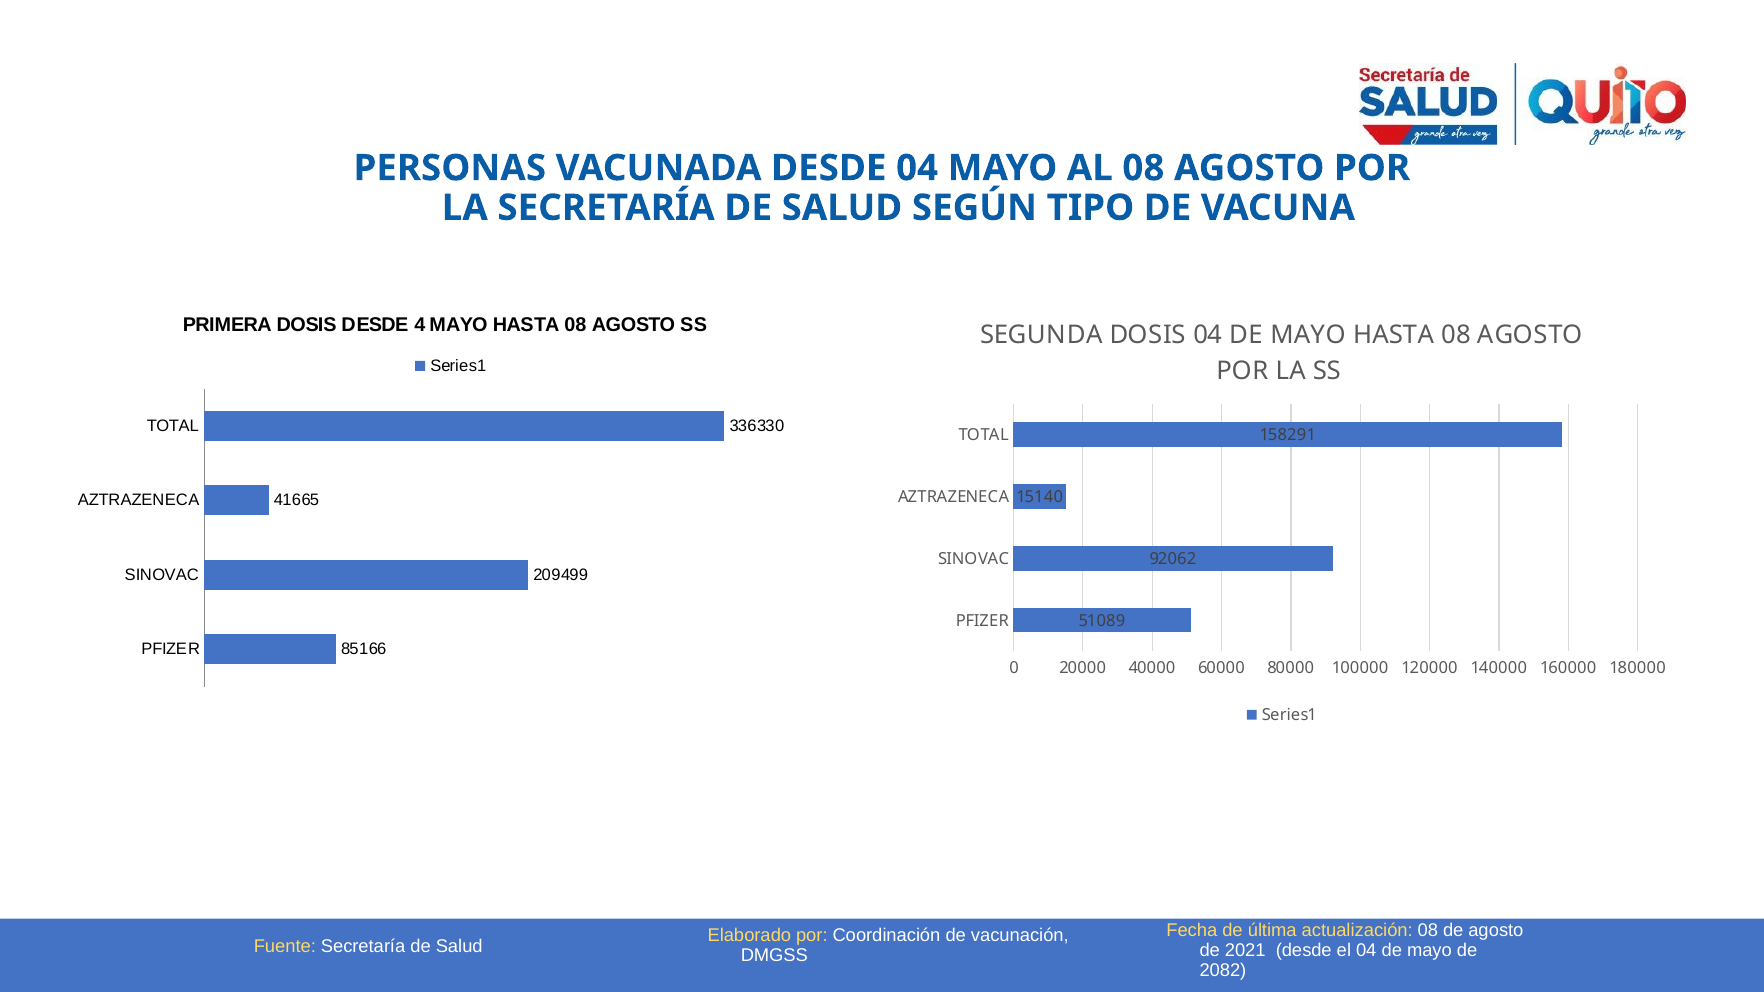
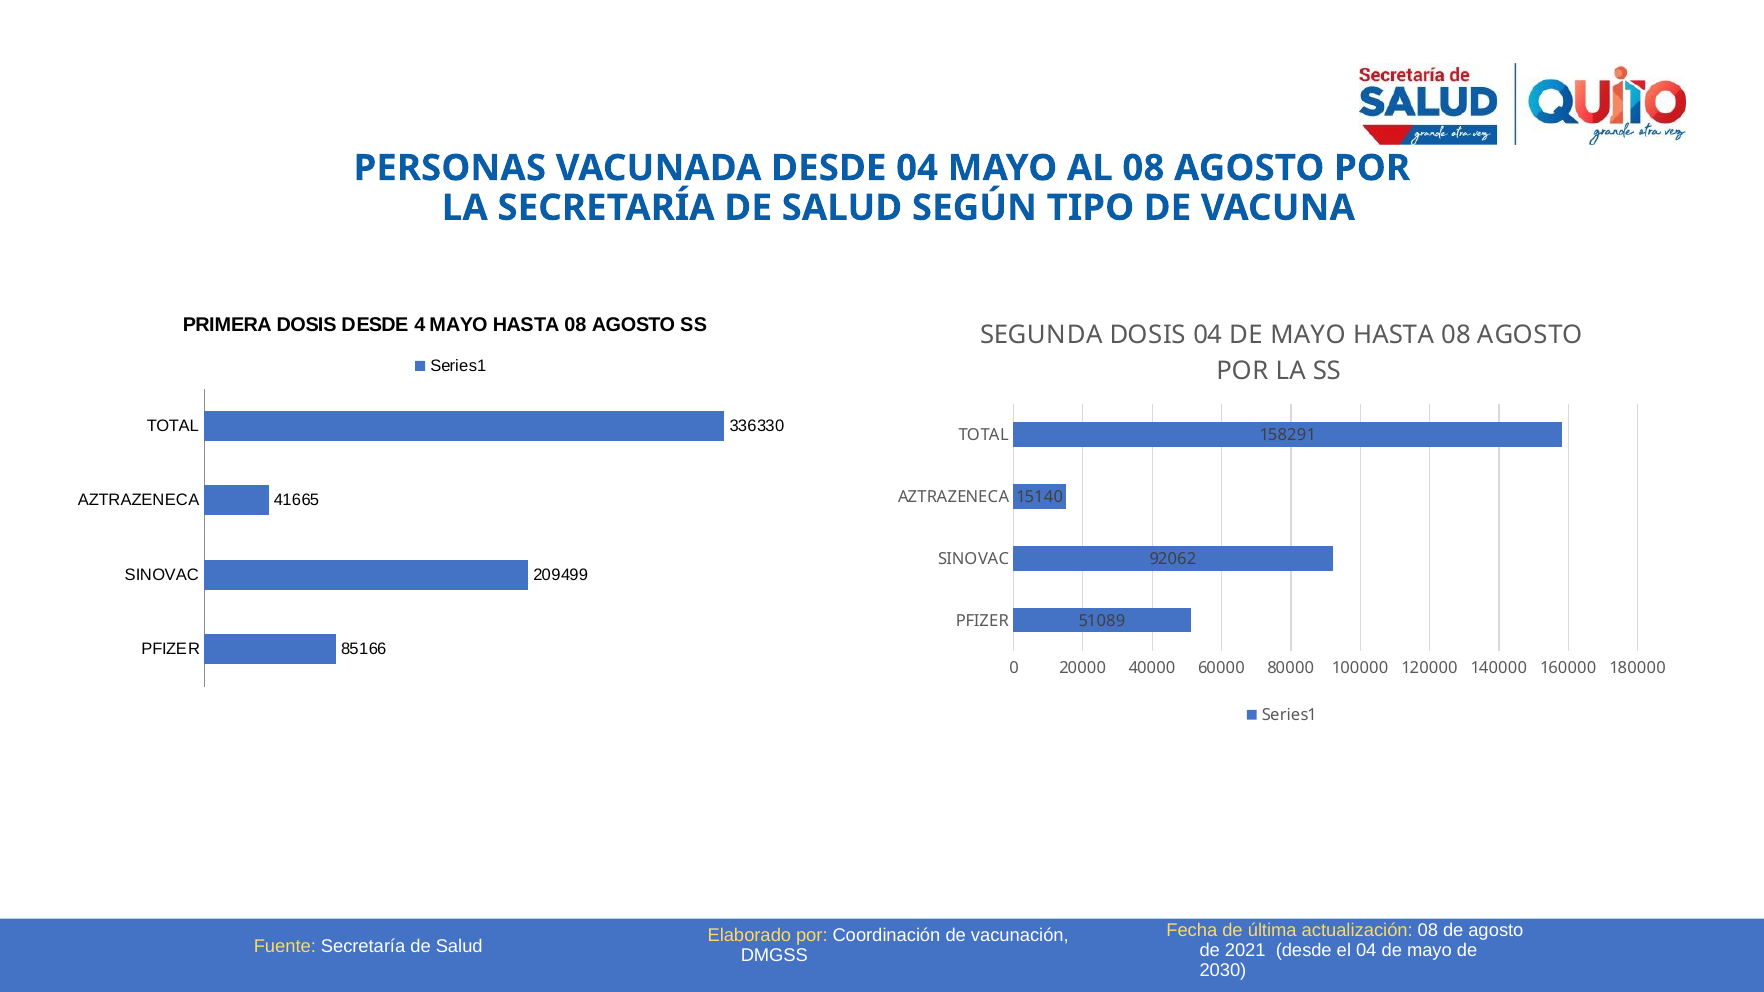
2082: 2082 -> 2030 (1223, 970)
